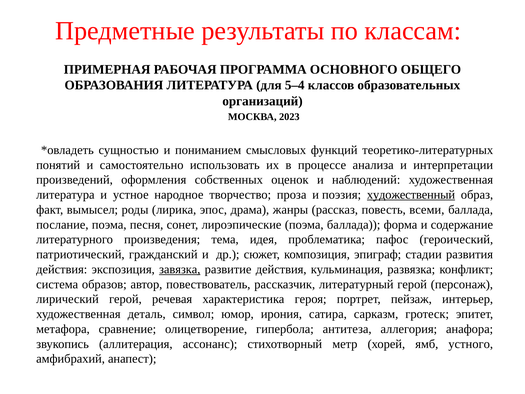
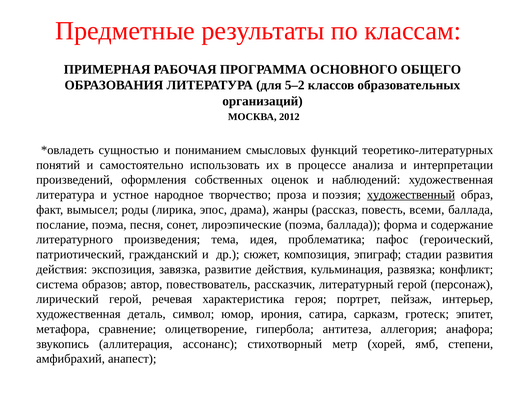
5–4: 5–4 -> 5–2 (295, 85)
2023: 2023 -> 2012 (289, 117)
завязка underline: present -> none (180, 269)
устного: устного -> степени (471, 344)
